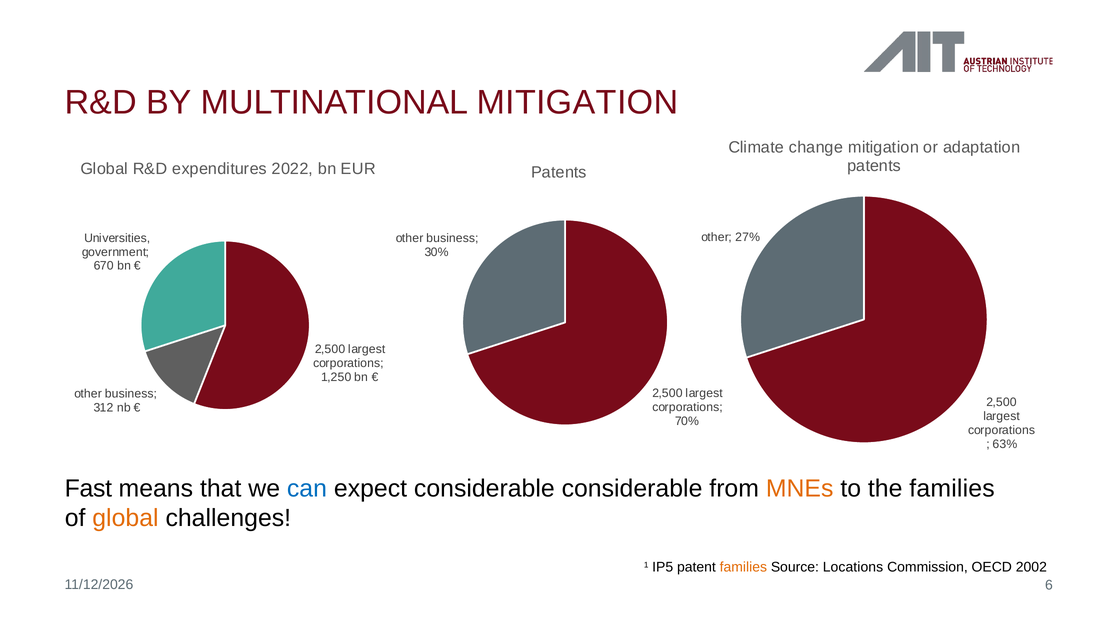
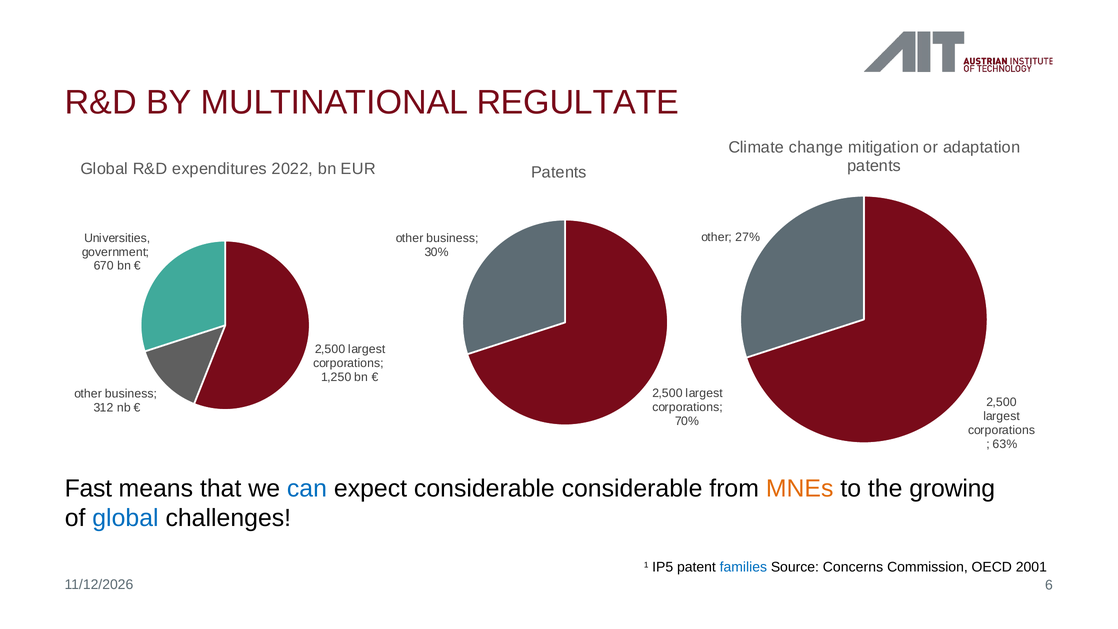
MULTINATIONAL MITIGATION: MITIGATION -> REGULTATE (578, 103)
the families: families -> growing (952, 488)
global colour: orange -> blue (125, 518)
families colour: orange -> blue (743, 567)
Locations: Locations -> Concerns (853, 567)
2002: 2002 -> 2001 (1031, 567)
